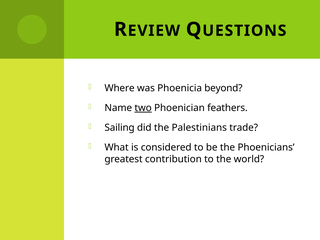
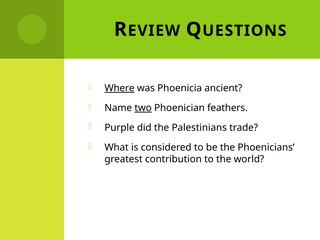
Where underline: none -> present (120, 88)
beyond: beyond -> ancient (223, 88)
Sailing: Sailing -> Purple (120, 128)
